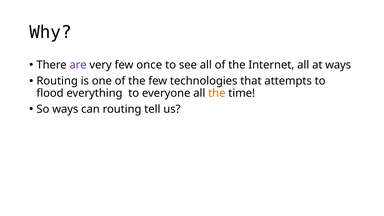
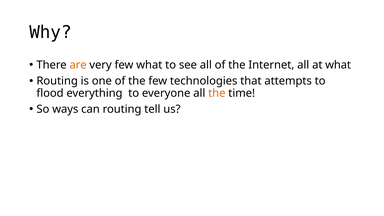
are colour: purple -> orange (78, 65)
few once: once -> what (149, 65)
at ways: ways -> what (338, 65)
